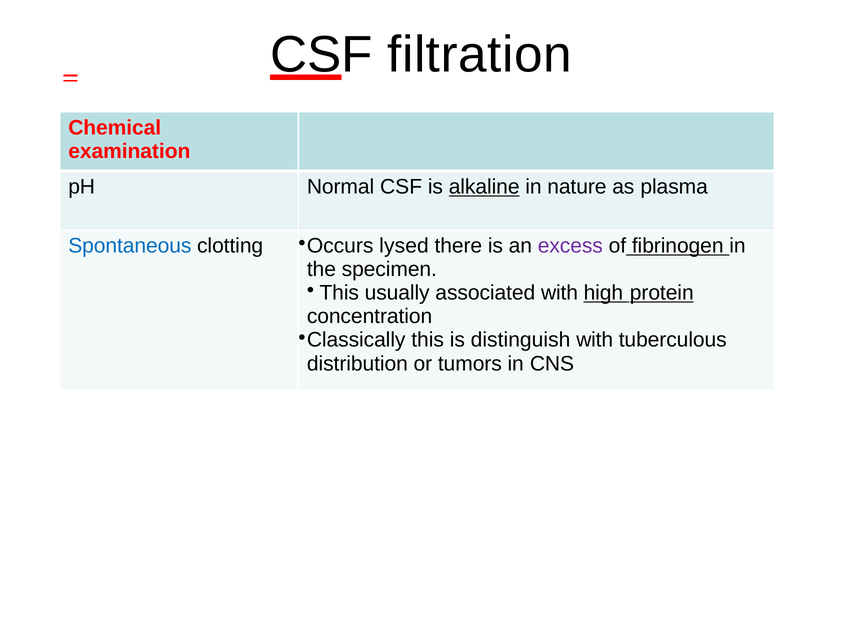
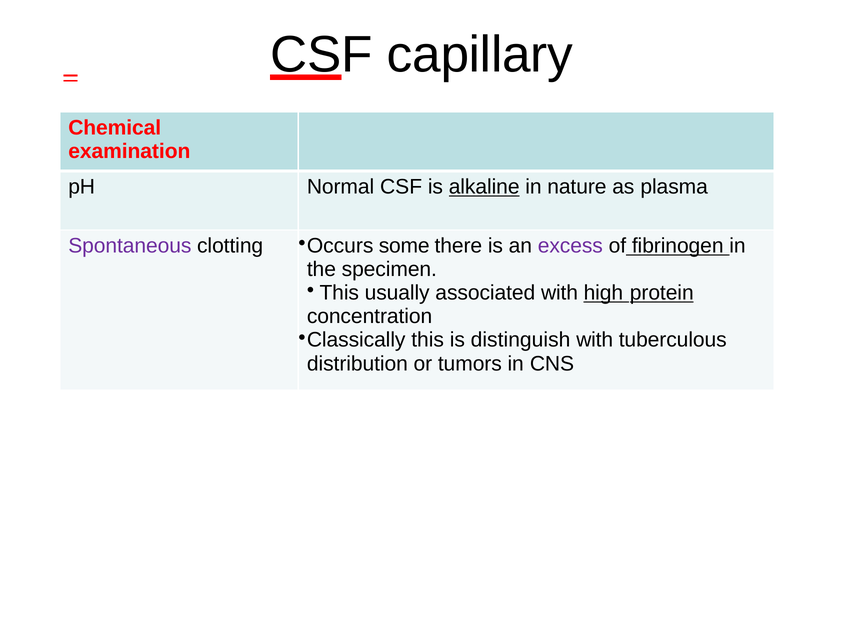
filtration: filtration -> capillary (480, 55)
Spontaneous colour: blue -> purple (130, 246)
lysed: lysed -> some (404, 246)
